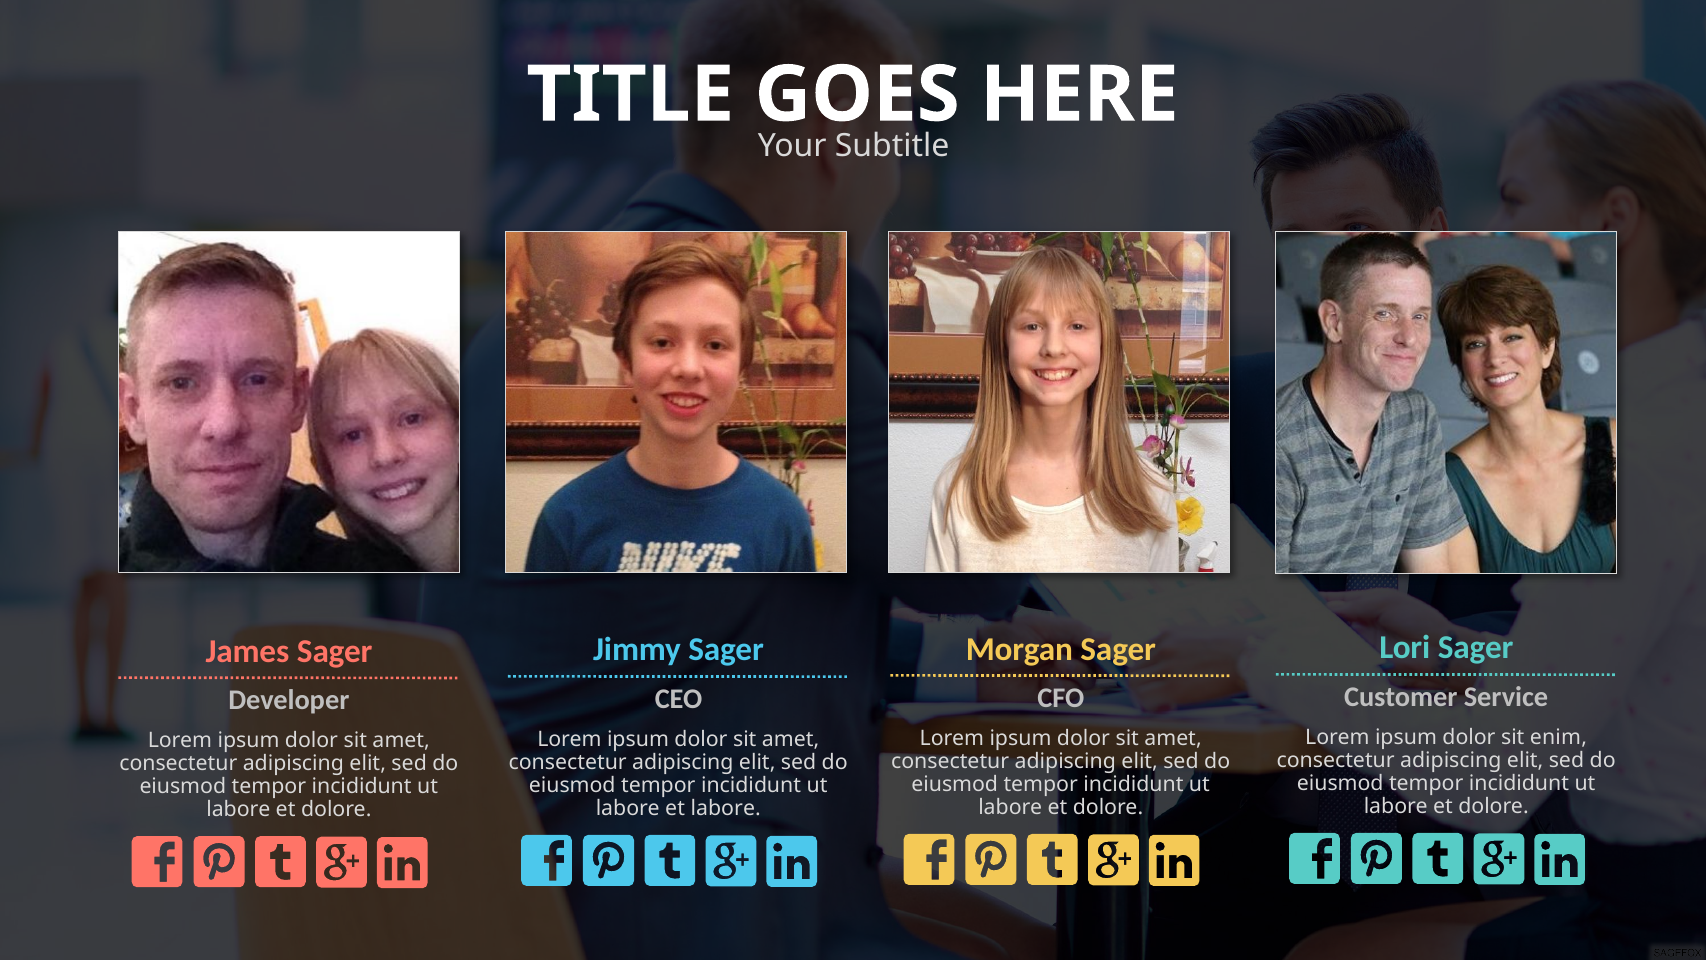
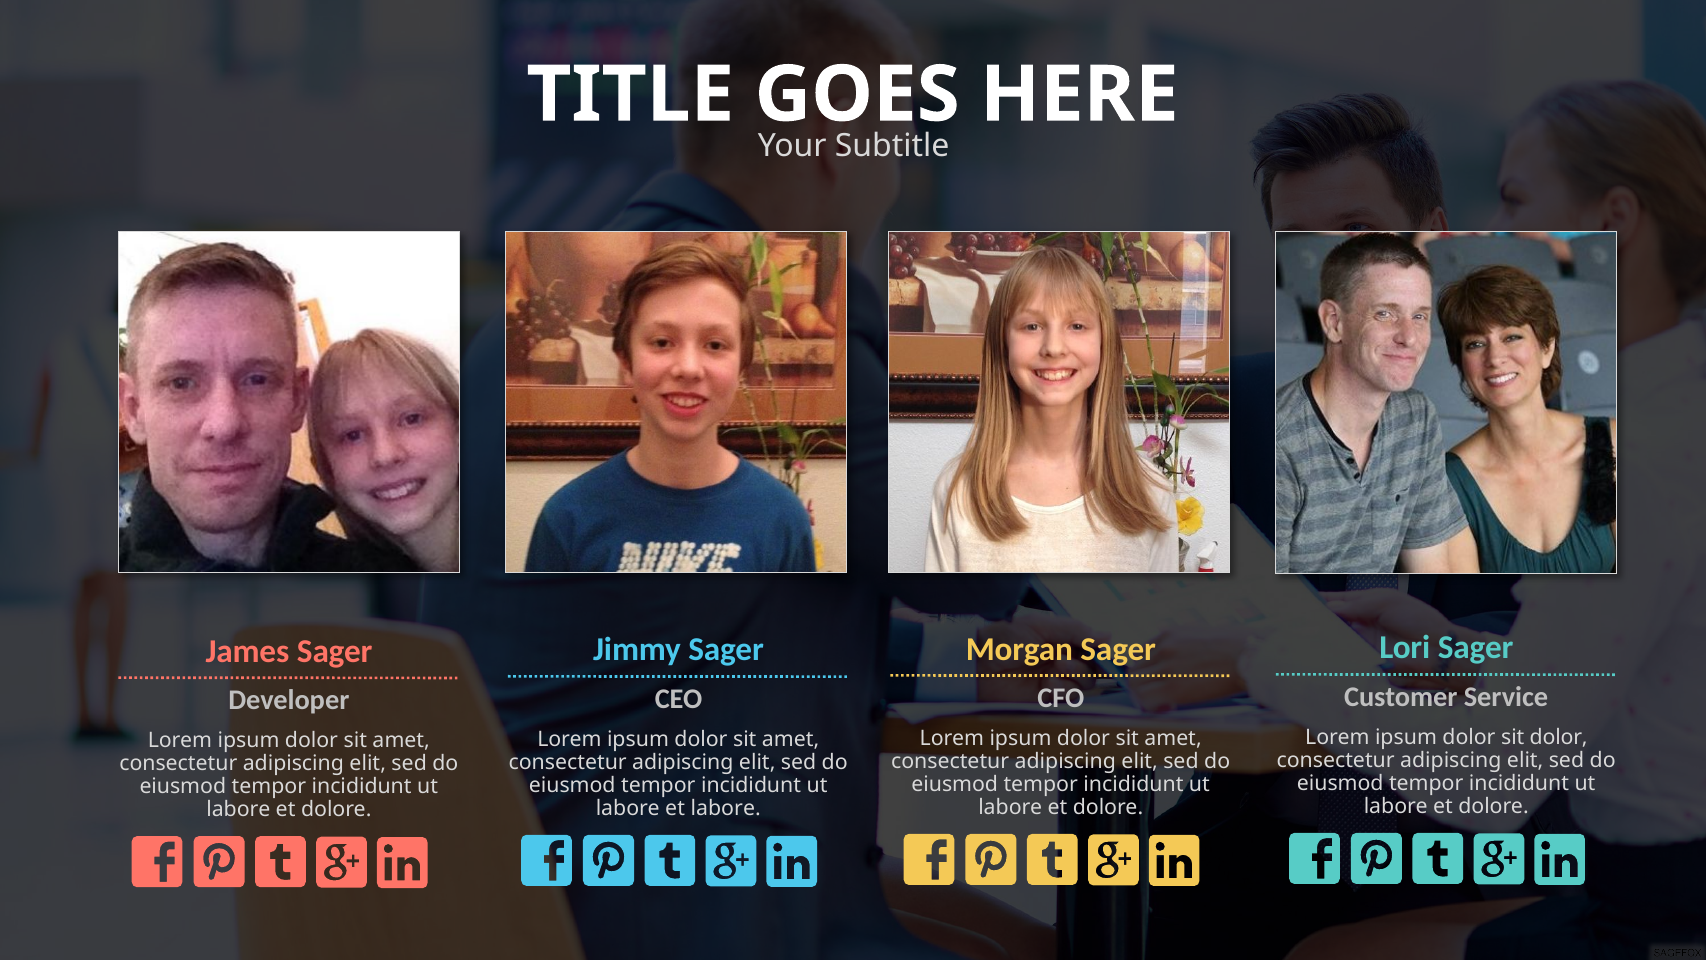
sit enim: enim -> dolor (1559, 737)
